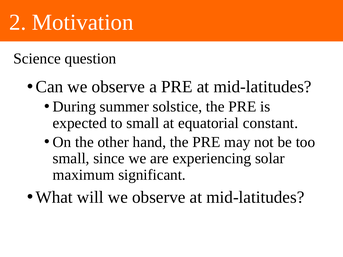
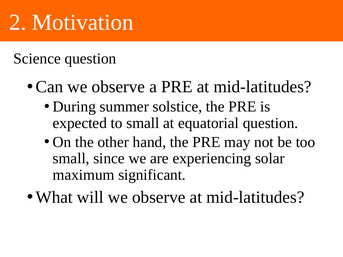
equatorial constant: constant -> question (270, 123)
